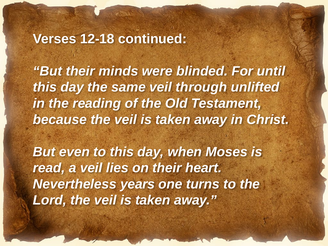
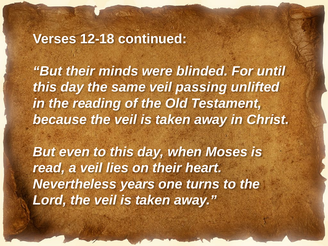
through: through -> passing (201, 87)
